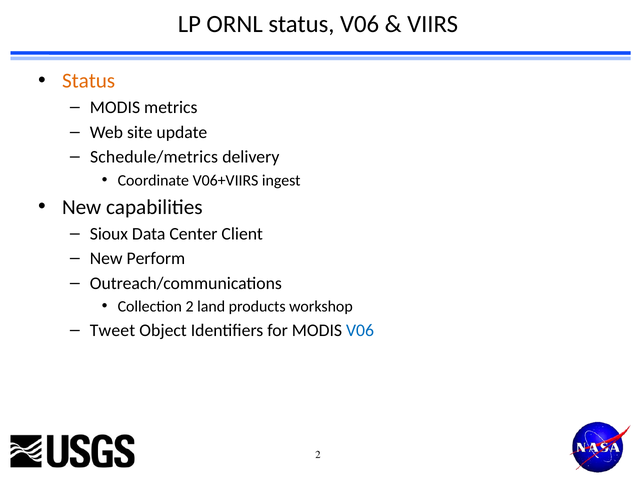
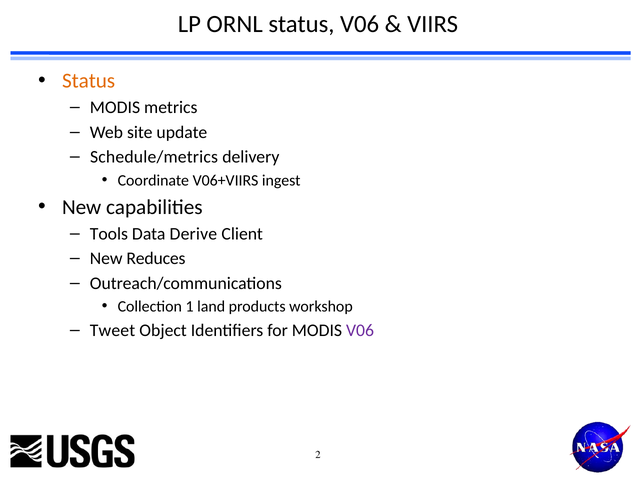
Sioux: Sioux -> Tools (109, 234)
Center: Center -> Derive (193, 234)
Perform: Perform -> Reduces (156, 258)
Collection 2: 2 -> 1 (190, 306)
V06 colour: blue -> purple (360, 330)
